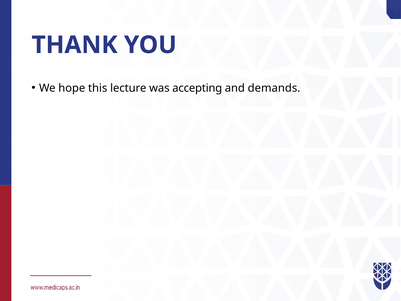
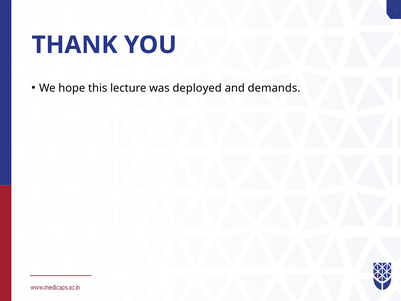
accepting: accepting -> deployed (197, 88)
